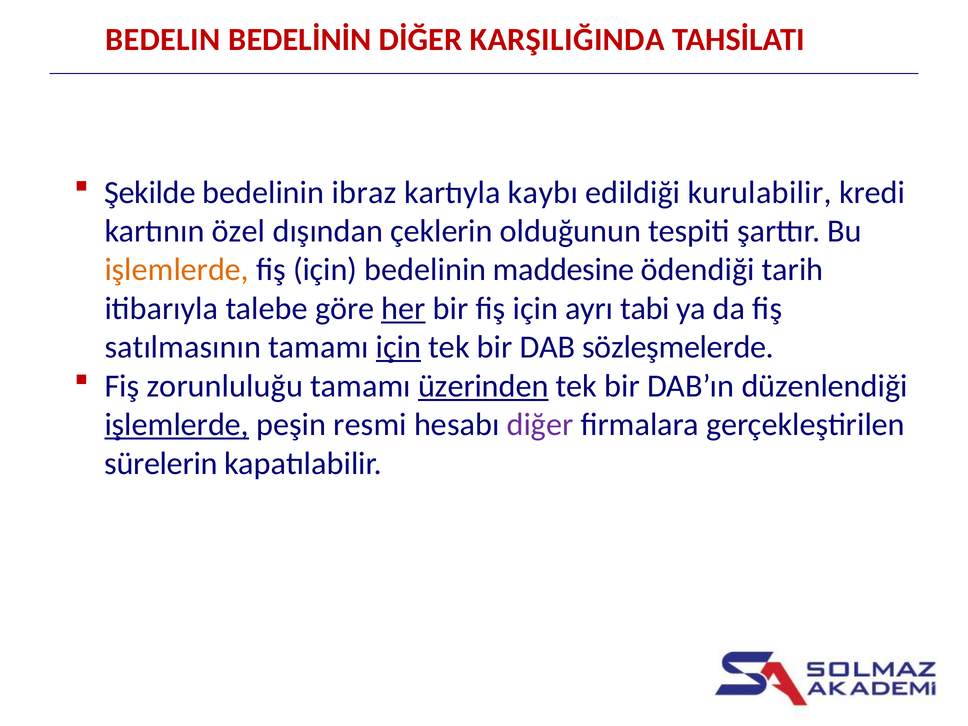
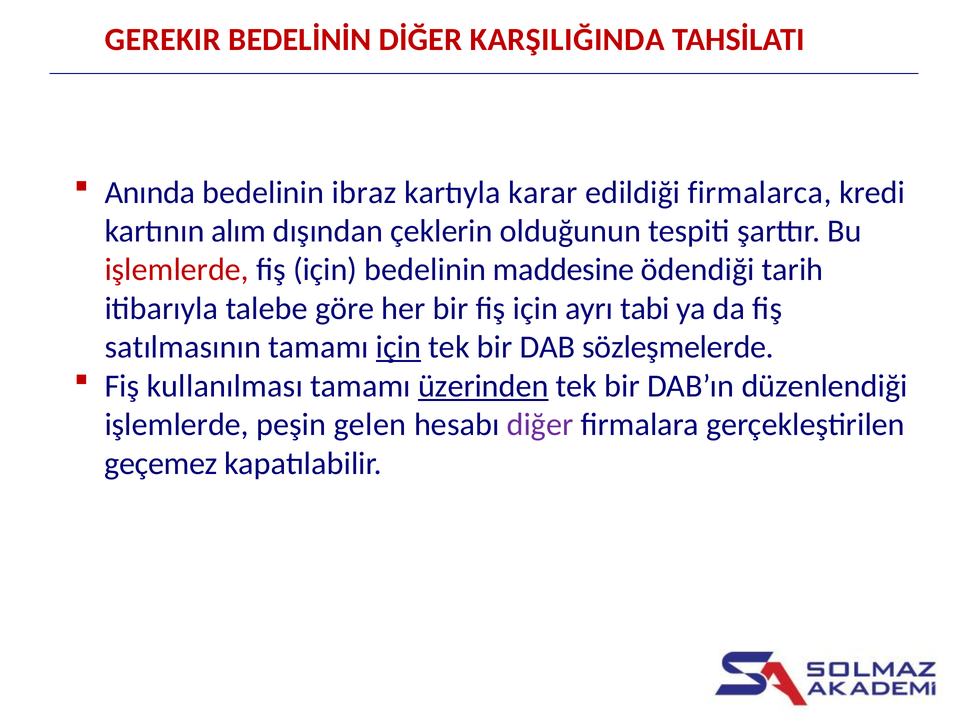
BEDELIN: BEDELIN -> GEREKIR (163, 40)
Şekilde: Şekilde -> Anında (150, 192)
kaybı: kaybı -> karar (543, 192)
kurulabilir: kurulabilir -> firmalarca (760, 192)
özel: özel -> alım (239, 231)
işlemlerde colour: orange -> red (177, 270)
her underline: present -> none (403, 309)
zorunluluğu: zorunluluğu -> kullanılması (225, 386)
işlemlerde underline: present -> none (177, 425)
resmi: resmi -> gelen (370, 425)
sürelerin: sürelerin -> geçemez (161, 463)
